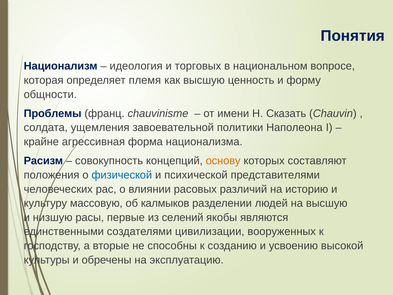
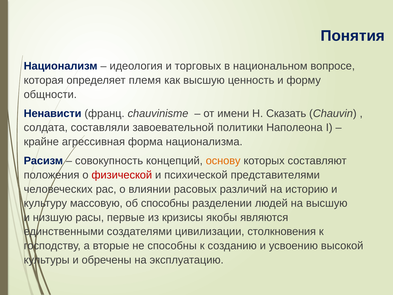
Проблемы: Проблемы -> Ненависти (53, 113)
ущемления: ущемления -> составляли (100, 128)
физической colour: blue -> red (122, 175)
об калмыков: калмыков -> способны (165, 203)
селений: селений -> кризисы (183, 217)
вооруженных: вооруженных -> столкновения (282, 231)
